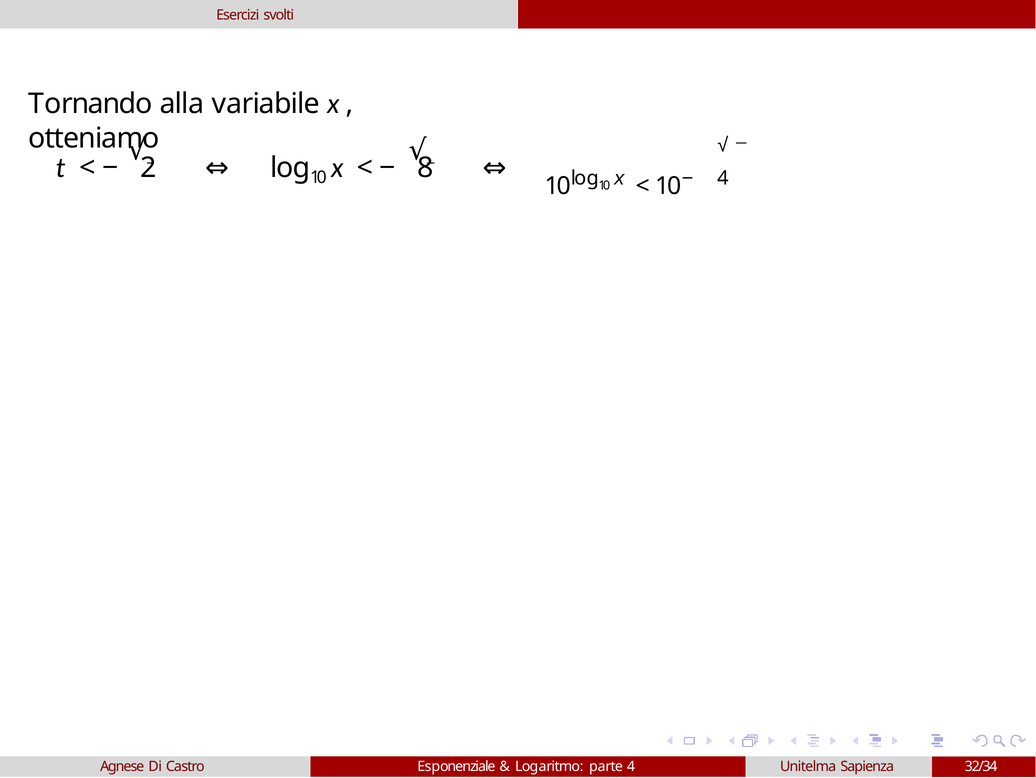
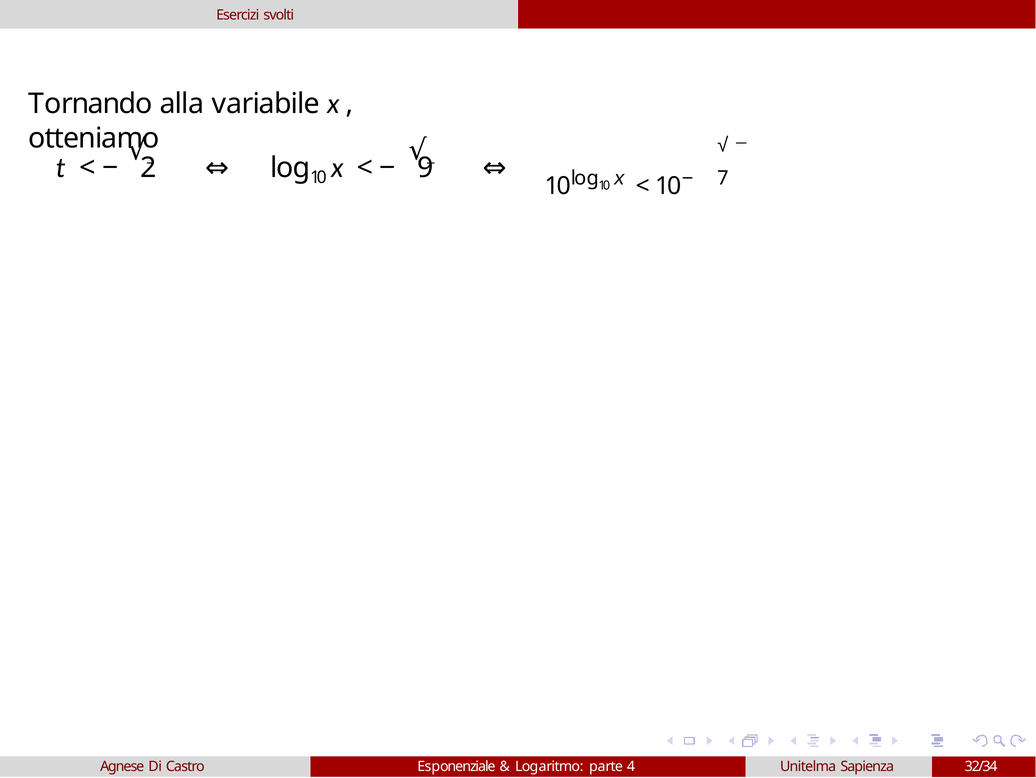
8: 8 -> 9 (426, 168)
4: 4 -> 7 (723, 178)
